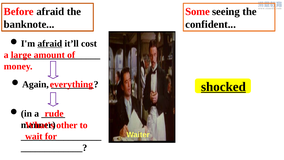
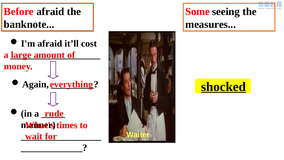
confident: confident -> measures (211, 24)
afraid underline: present -> none (50, 43)
other: other -> times (67, 125)
